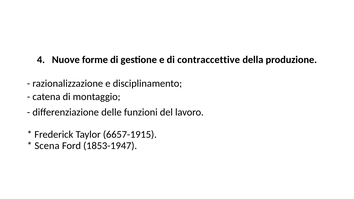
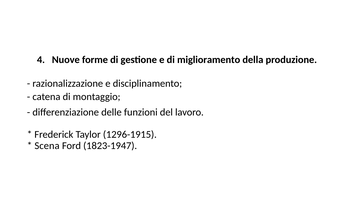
contraccettive: contraccettive -> miglioramento (209, 60)
6657-1915: 6657-1915 -> 1296-1915 (130, 135)
1853-1947: 1853-1947 -> 1823-1947 (110, 146)
